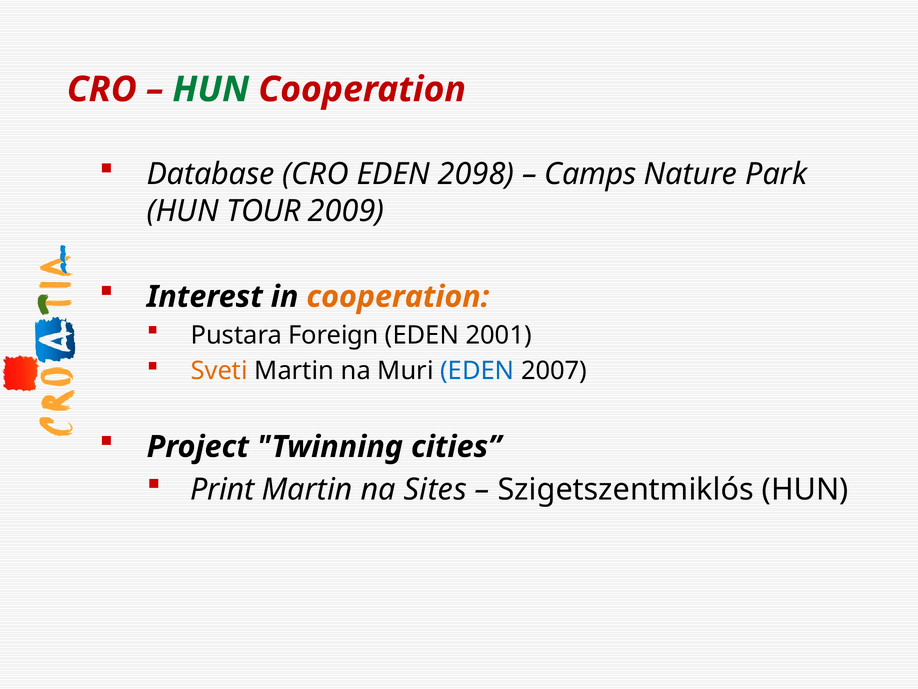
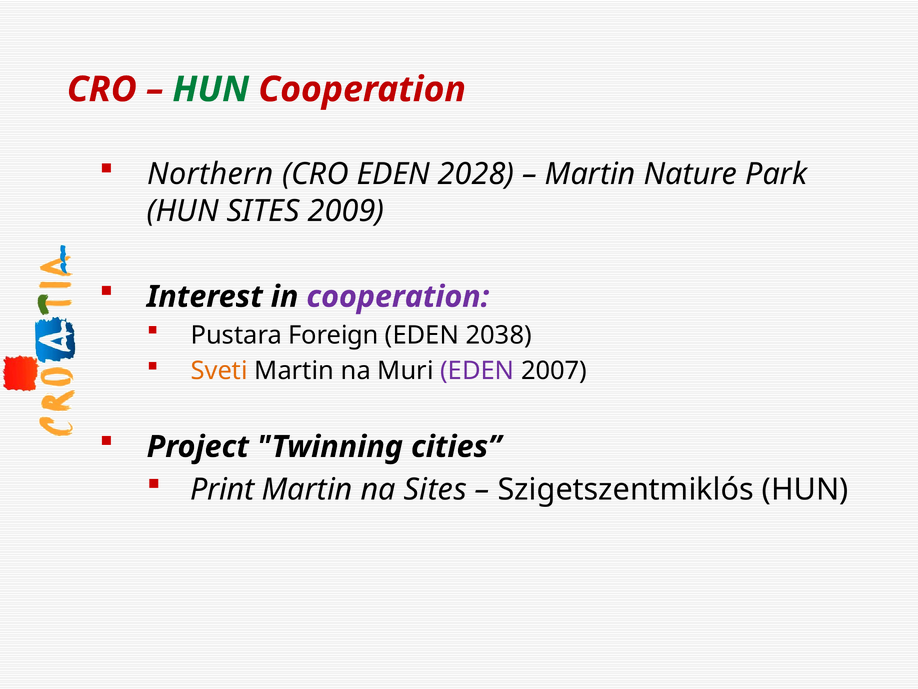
Database: Database -> Northern (210, 174)
2098: 2098 -> 2028 (476, 174)
Camps: Camps -> Martin (590, 174)
HUN TOUR: TOUR -> SITES (263, 211)
cooperation colour: orange -> purple (398, 297)
2001: 2001 -> 2038 (499, 335)
EDEN colour: blue -> purple (477, 371)
